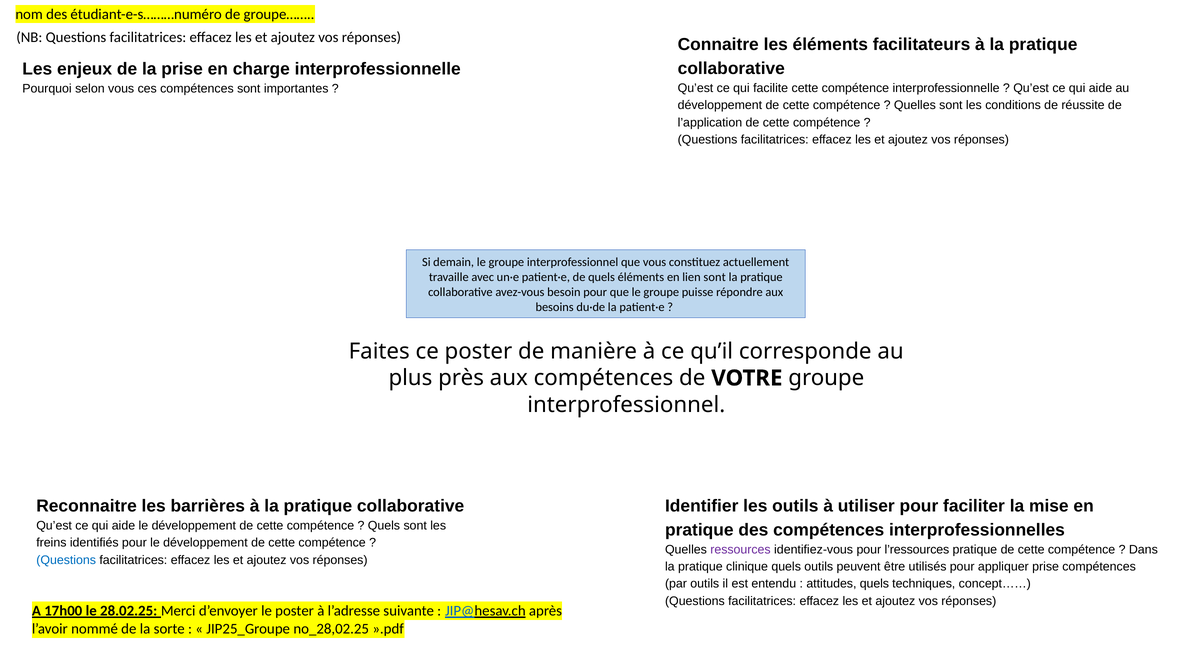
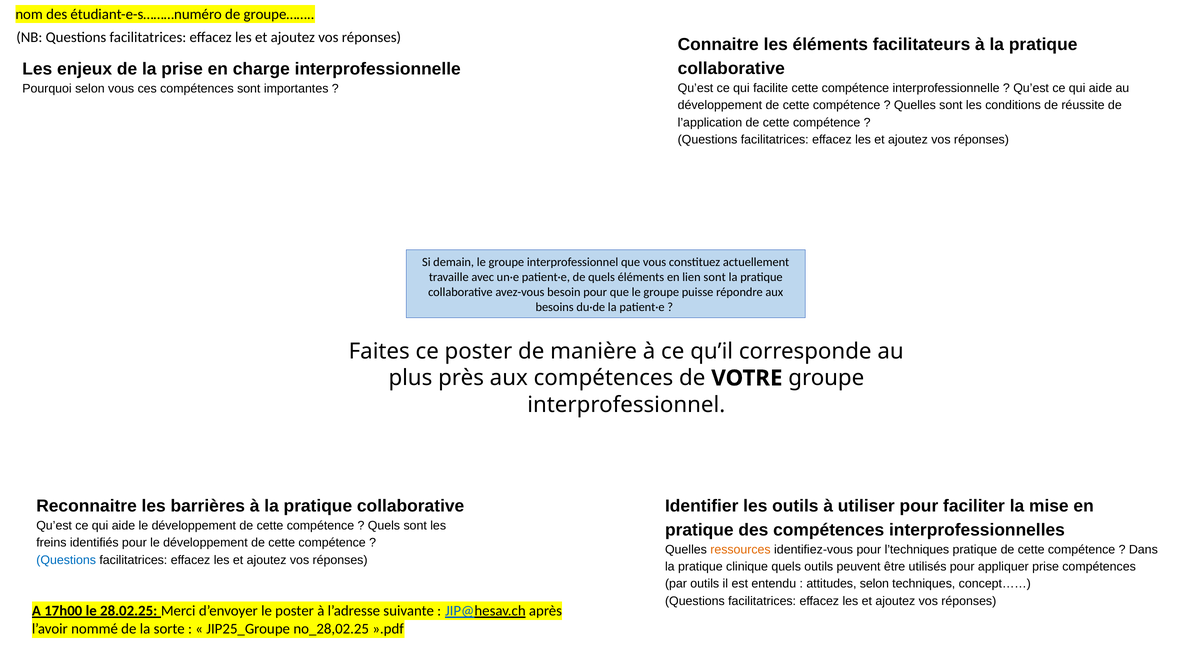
ressources colour: purple -> orange (741, 550)
l’ressources: l’ressources -> l’techniques (917, 550)
attitudes quels: quels -> selon (874, 584)
